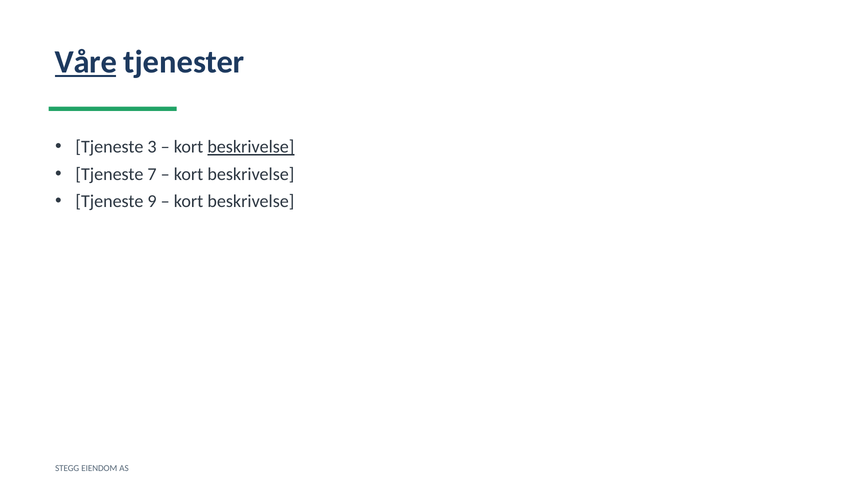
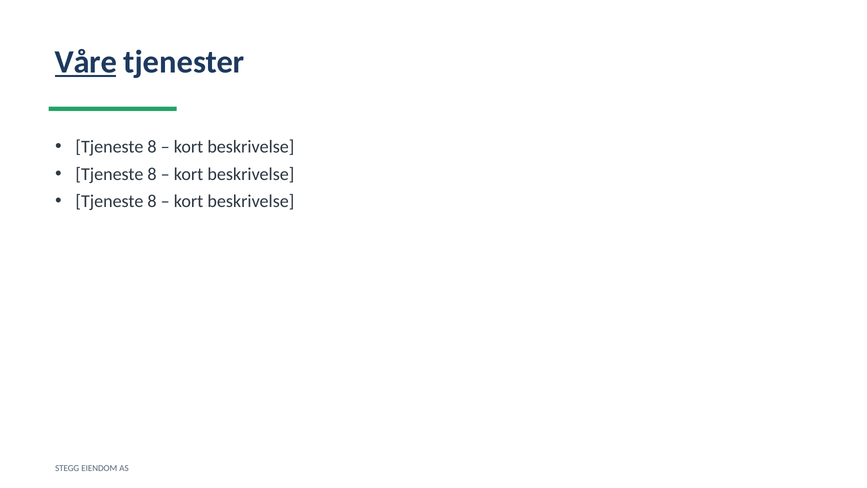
3: 3 -> 8 (152, 147)
beskrivelse underline: present -> none (251, 147)
7: 7 -> 8 (152, 174)
9: 9 -> 8 (152, 201)
